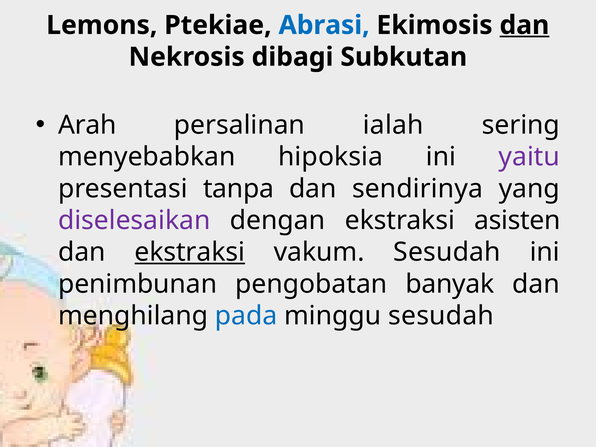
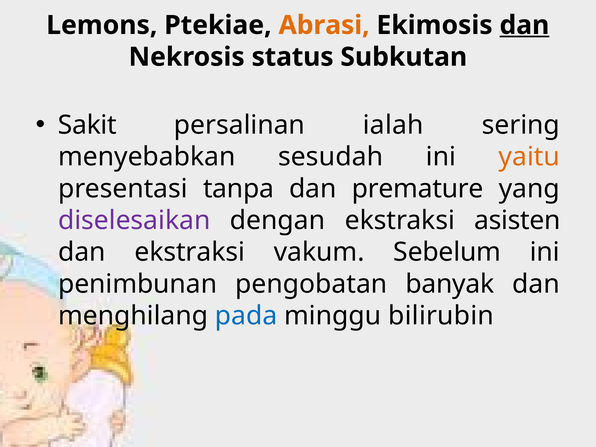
Abrasi colour: blue -> orange (324, 25)
dibagi: dibagi -> status (293, 57)
Arah: Arah -> Sakit (87, 125)
hipoksia: hipoksia -> sesudah (331, 157)
yaitu colour: purple -> orange (529, 157)
sendirinya: sendirinya -> premature (418, 189)
ekstraksi underline: present -> none (190, 252)
vakum Sesudah: Sesudah -> Sebelum (447, 252)
minggu sesudah: sesudah -> bilirubin (441, 316)
